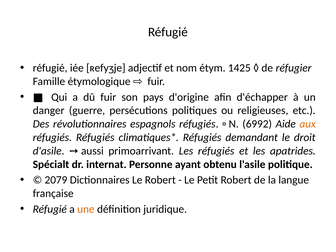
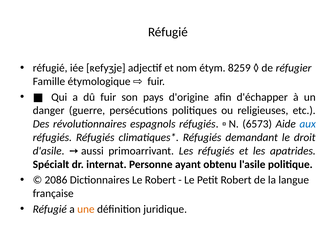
1425: 1425 -> 8259 (239, 68)
6992: 6992 -> 6573 (257, 124)
aux colour: orange -> blue (308, 124)
2079: 2079 -> 2086 (56, 180)
